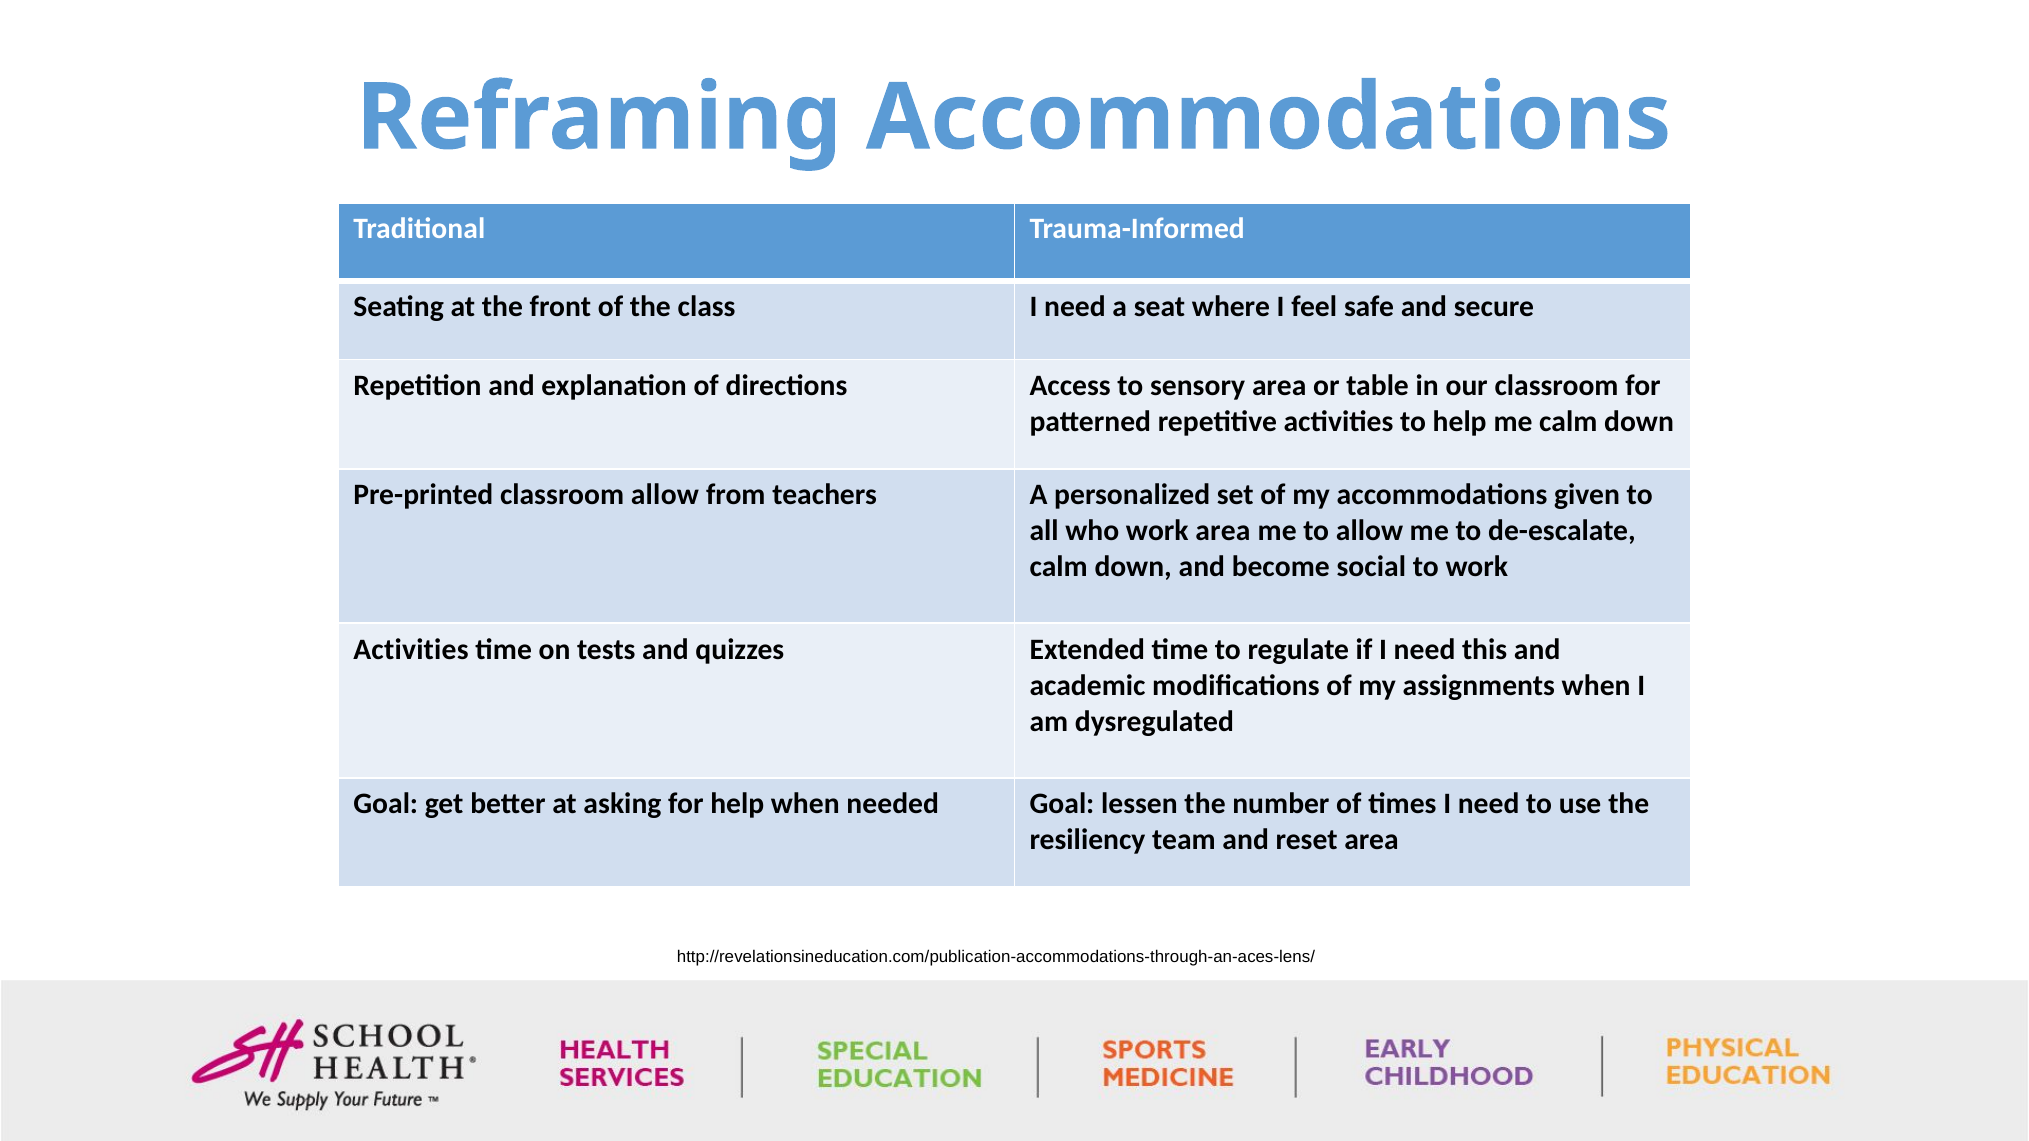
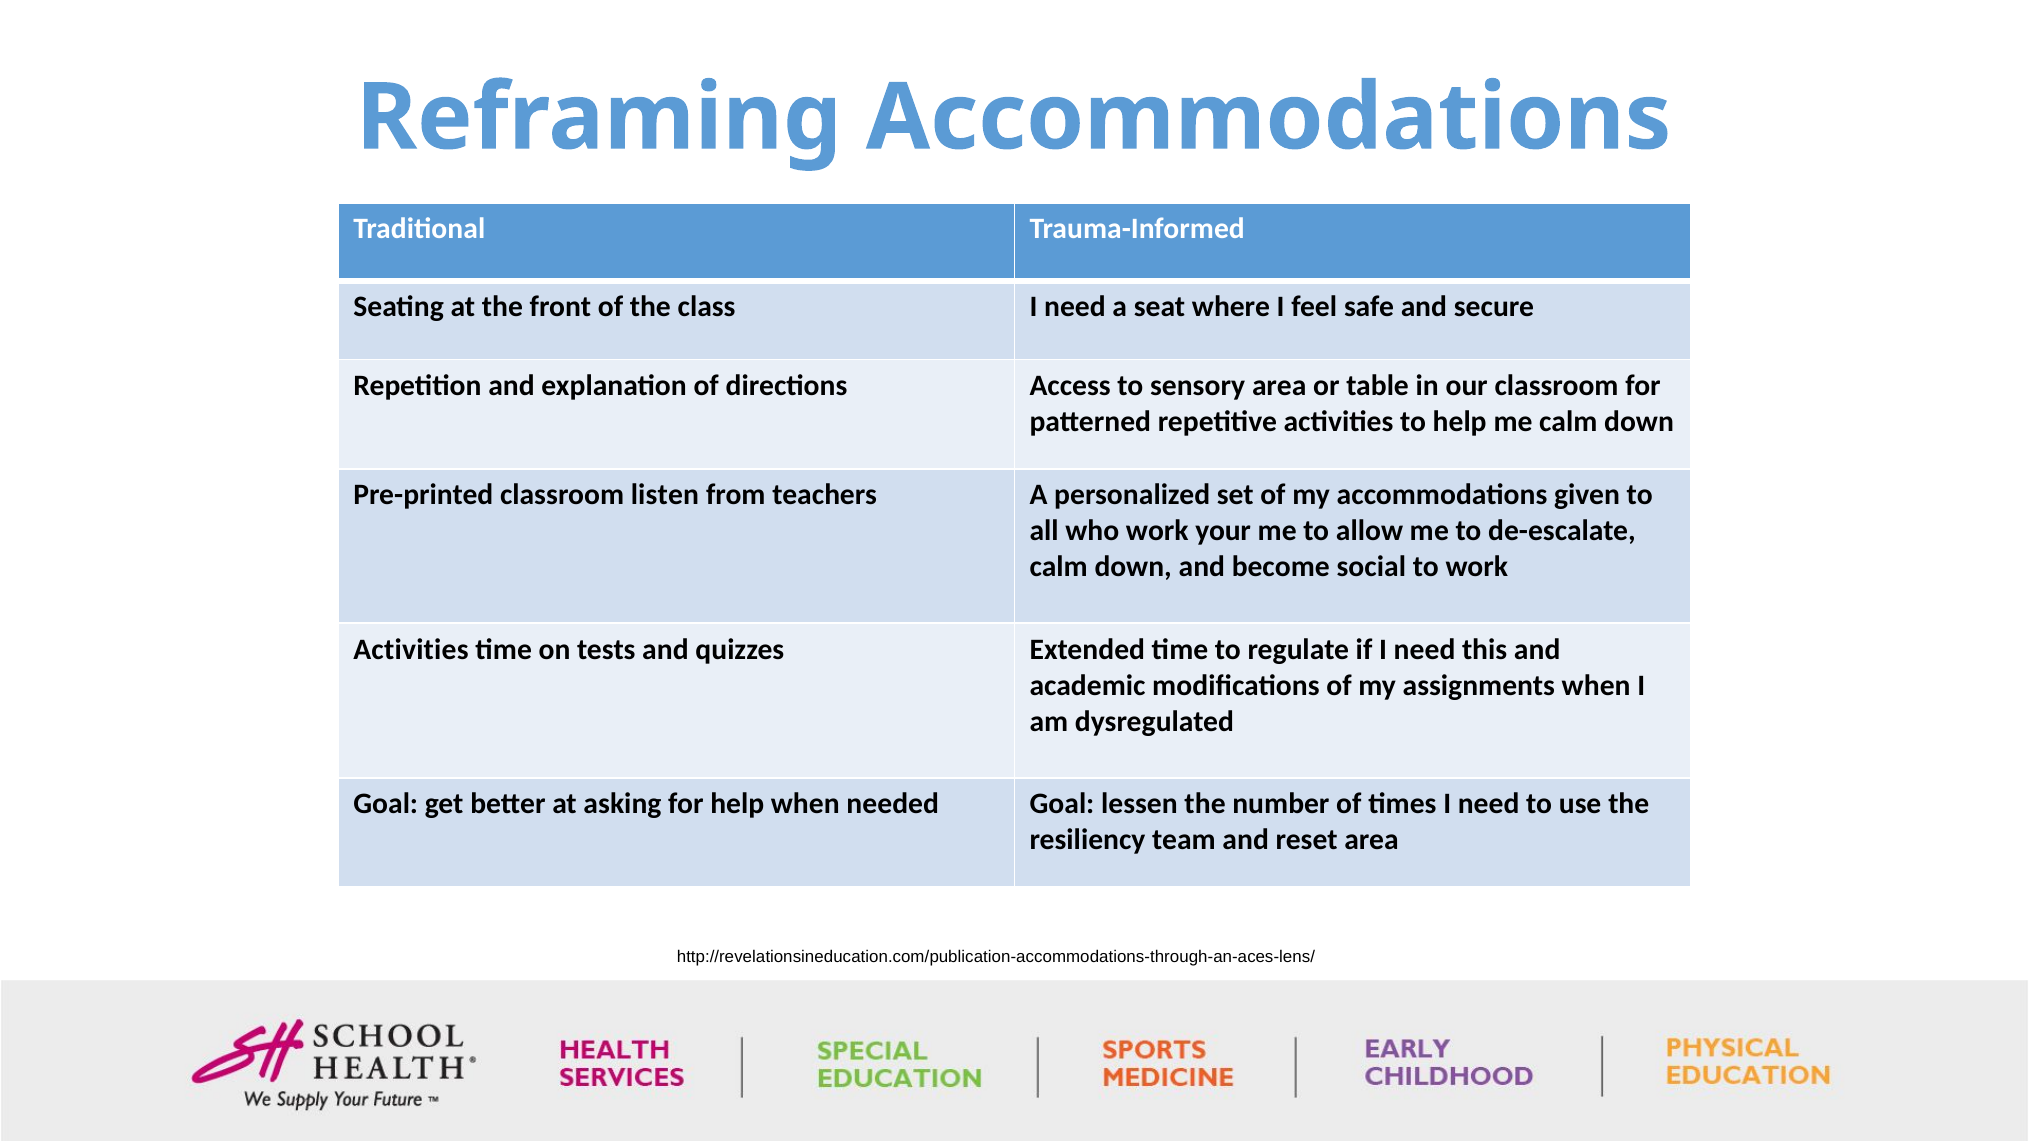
classroom allow: allow -> listen (665, 495)
work area: area -> your (1223, 531)
